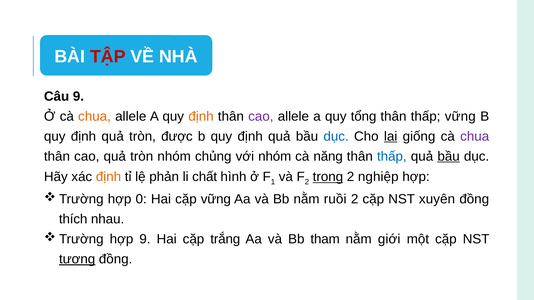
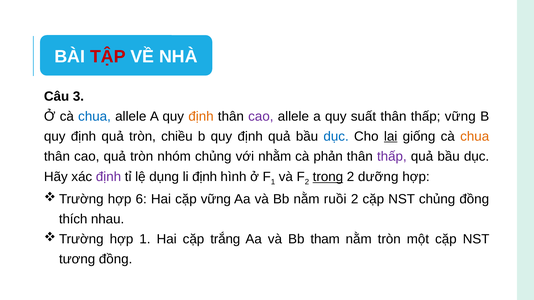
Câu 9: 9 -> 3 (78, 96)
chua colour: orange -> blue (94, 116)
tổng: tổng -> suất (363, 116)
được: được -> chiều (177, 137)
chua colour: purple -> orange (475, 137)
với nhóm: nhóm -> nhằm (275, 157)
năng: năng -> phản (328, 157)
thấp colour: blue -> purple (392, 157)
bầu underline: present -> none (449, 157)
định colour: orange -> purple (109, 177)
phản: phản -> dụng (164, 177)
li chất: chất -> định (205, 177)
nghiệp: nghiệp -> dưỡng (378, 177)
0: 0 -> 6 (141, 199)
NST xuyên: xuyên -> chủng (437, 199)
hợp 9: 9 -> 1 (145, 239)
nằm giới: giới -> tròn (389, 239)
tương underline: present -> none (77, 259)
